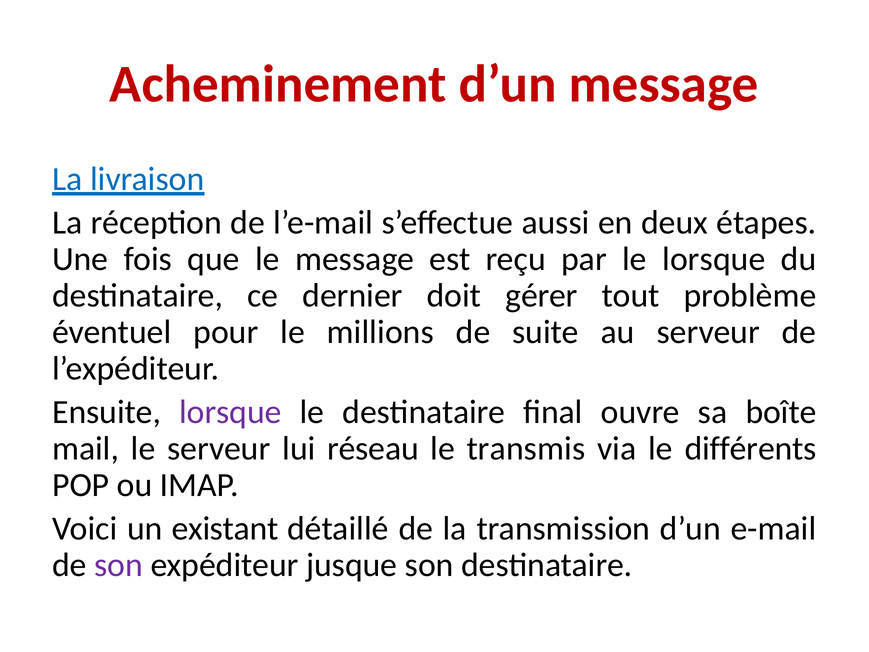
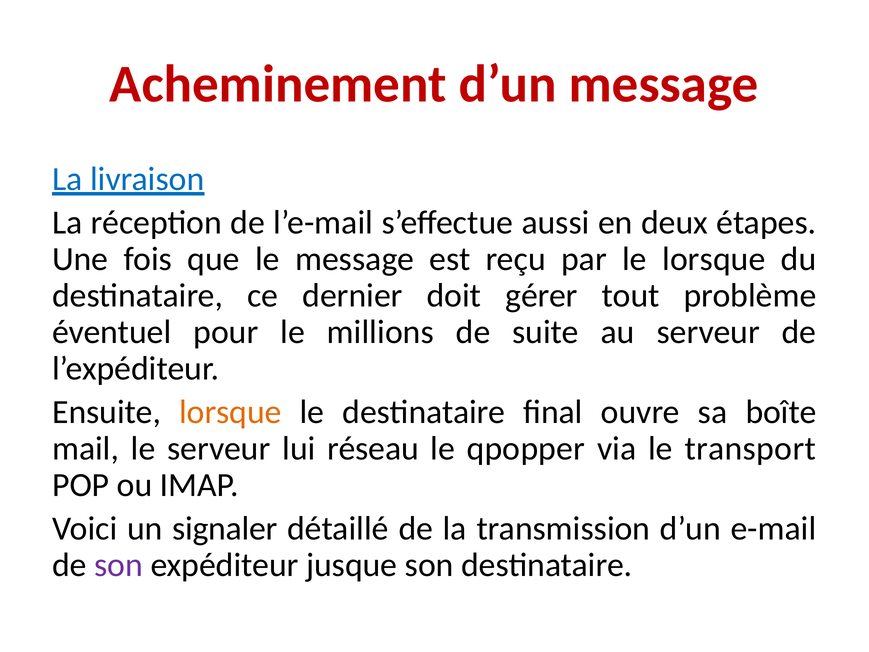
lorsque colour: purple -> orange (230, 412)
transmis: transmis -> qpopper (526, 448)
différents: différents -> transport (750, 448)
existant: existant -> signaler (225, 528)
